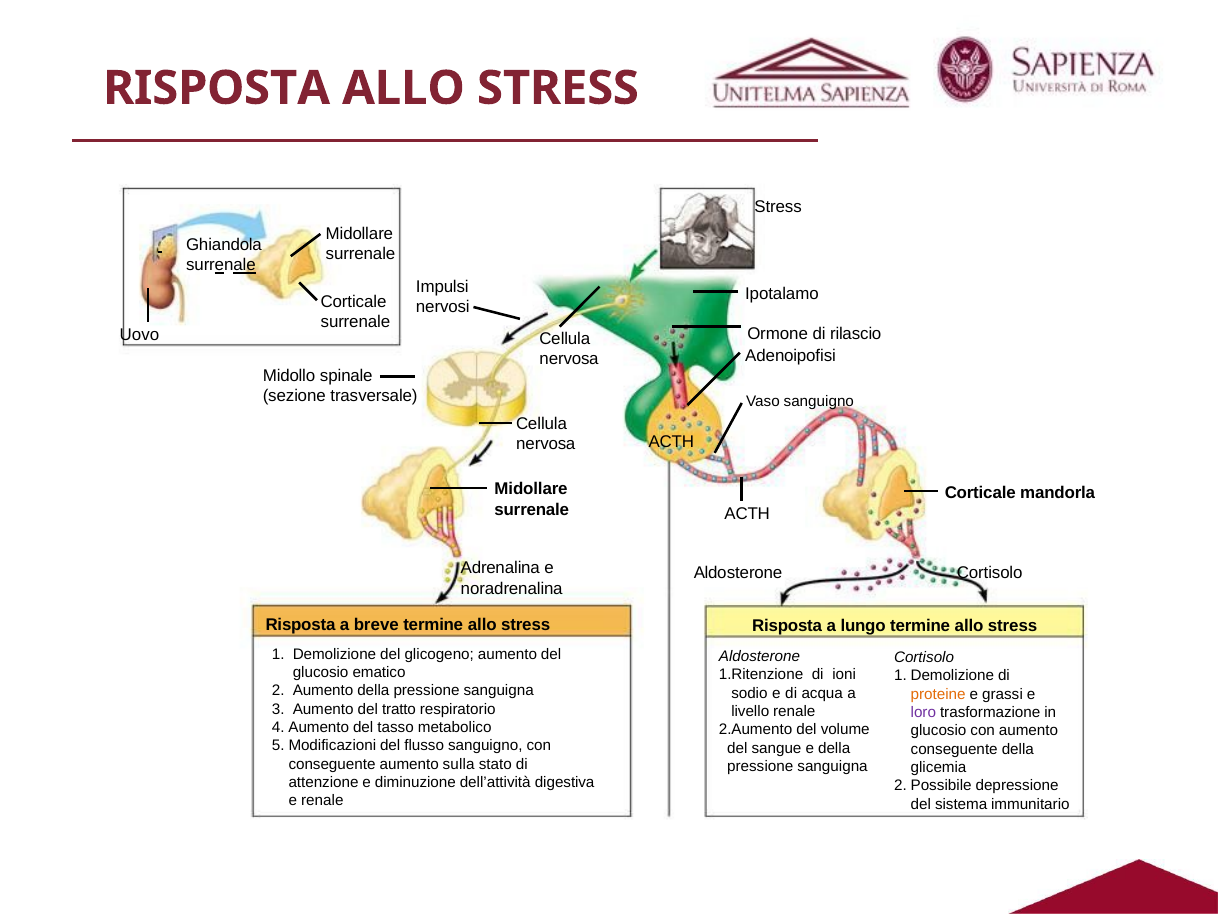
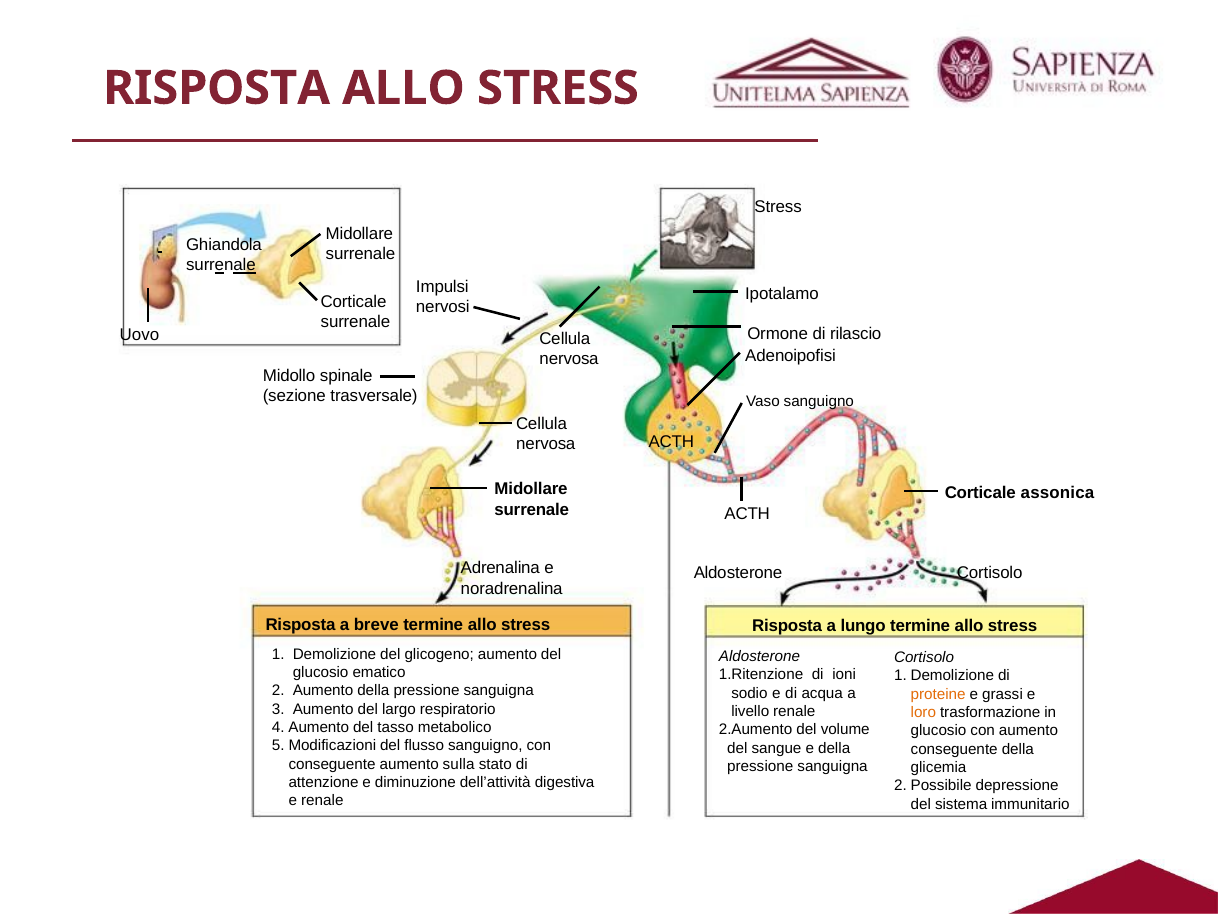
mandorla: mandorla -> assonica (1057, 493)
tratto: tratto -> largo (399, 709)
loro colour: purple -> orange (923, 712)
